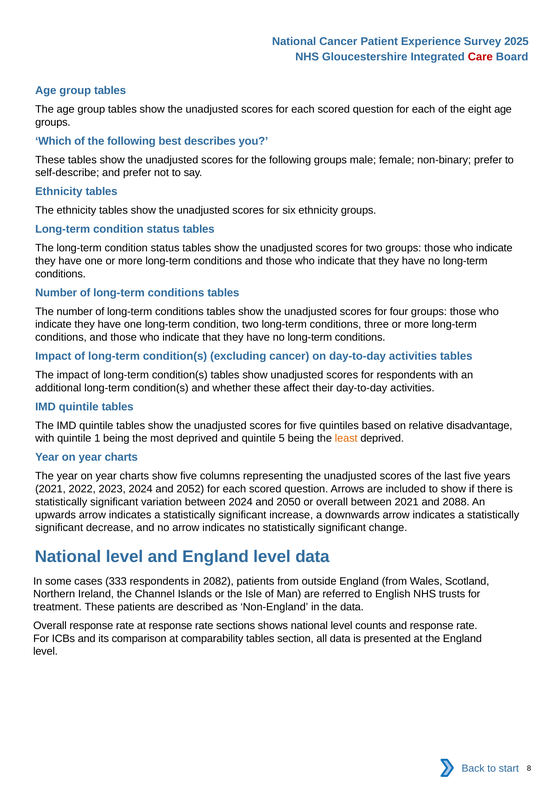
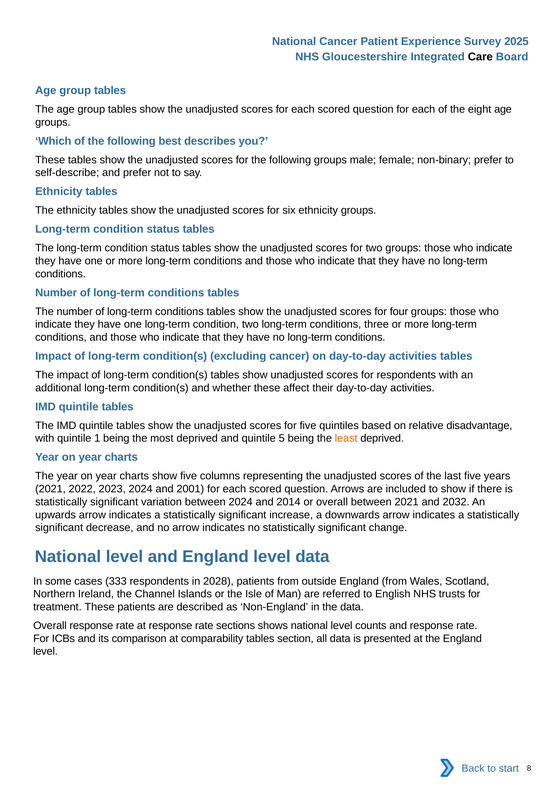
Care colour: red -> black (480, 57)
2052: 2052 -> 2001 (190, 489)
2050: 2050 -> 2014 (289, 502)
2088: 2088 -> 2032 (456, 502)
2082: 2082 -> 2028 (218, 581)
